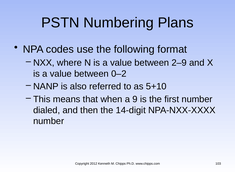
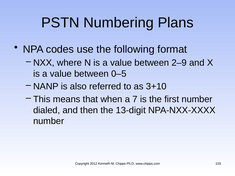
0–2: 0–2 -> 0–5 (119, 74)
5+10: 5+10 -> 3+10 (156, 87)
9: 9 -> 7 (135, 99)
14-digit: 14-digit -> 13-digit (131, 110)
